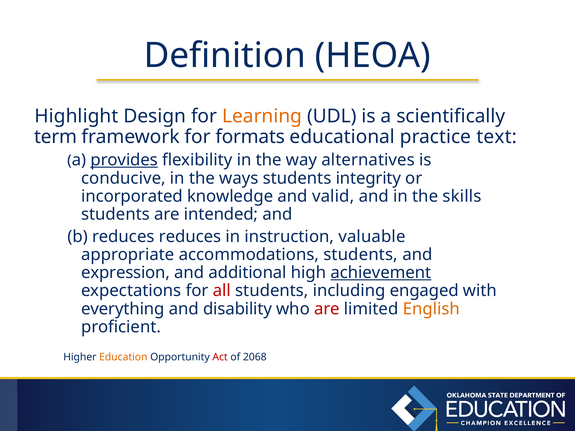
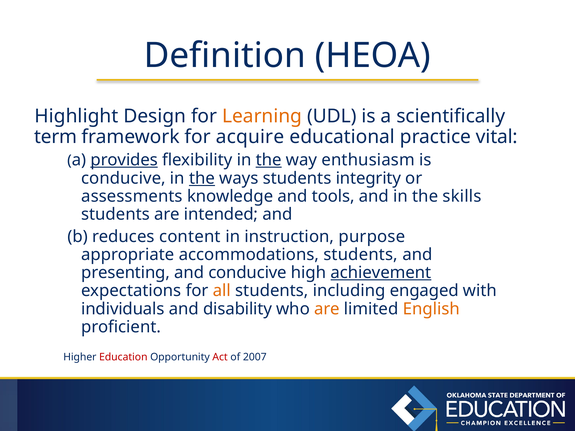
formats: formats -> acquire (250, 137)
text: text -> vital (497, 137)
the underline: none -> present (269, 160)
alternatives: alternatives -> enthusiasm (368, 160)
the underline: none -> present (202, 178)
incorporated: incorporated -> assessments (132, 196)
valid: valid -> tools (333, 196)
reduces reduces: reduces -> content (190, 237)
valuable: valuable -> purpose (372, 237)
expression: expression -> presenting (126, 273)
and additional: additional -> conducive (248, 273)
all colour: red -> orange (222, 291)
everything: everything -> individuals (123, 309)
are colour: red -> orange (327, 309)
Education colour: orange -> red (123, 357)
2068: 2068 -> 2007 (255, 357)
